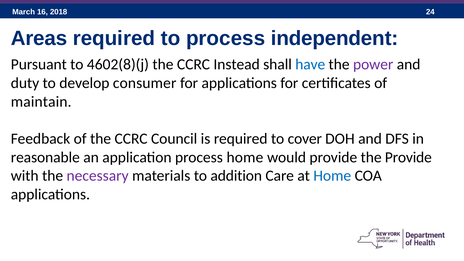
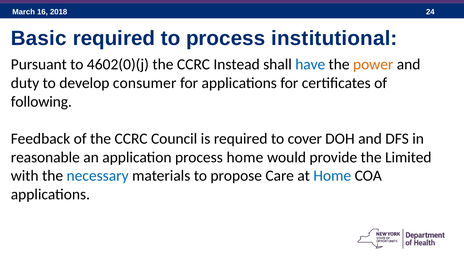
Areas: Areas -> Basic (39, 38)
independent: independent -> institutional (334, 38)
4602(8)(j: 4602(8)(j -> 4602(0)(j (118, 65)
power colour: purple -> orange (373, 65)
maintain: maintain -> following (41, 102)
the Provide: Provide -> Limited (408, 157)
necessary colour: purple -> blue (98, 176)
addition: addition -> propose (236, 176)
